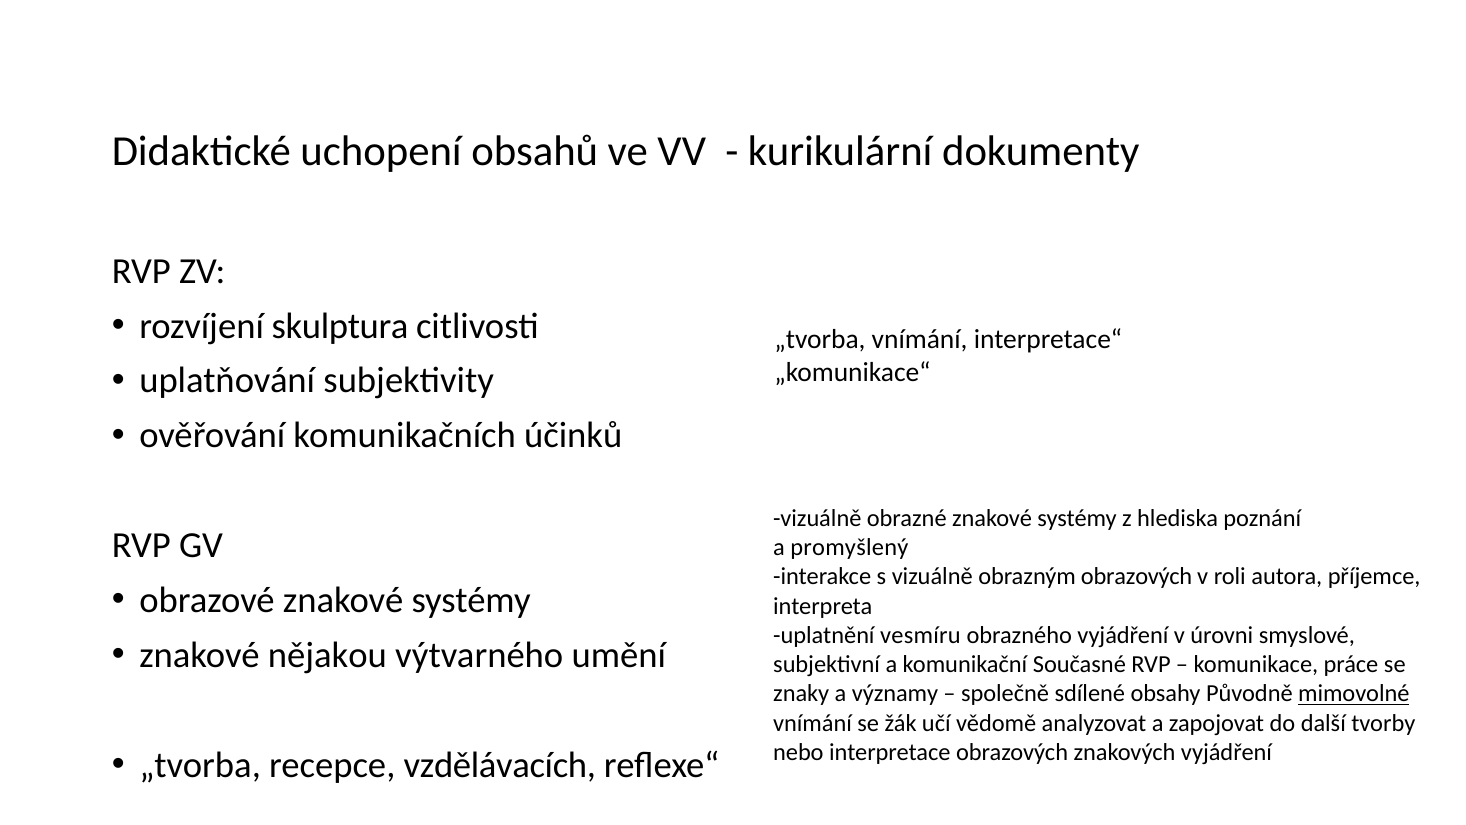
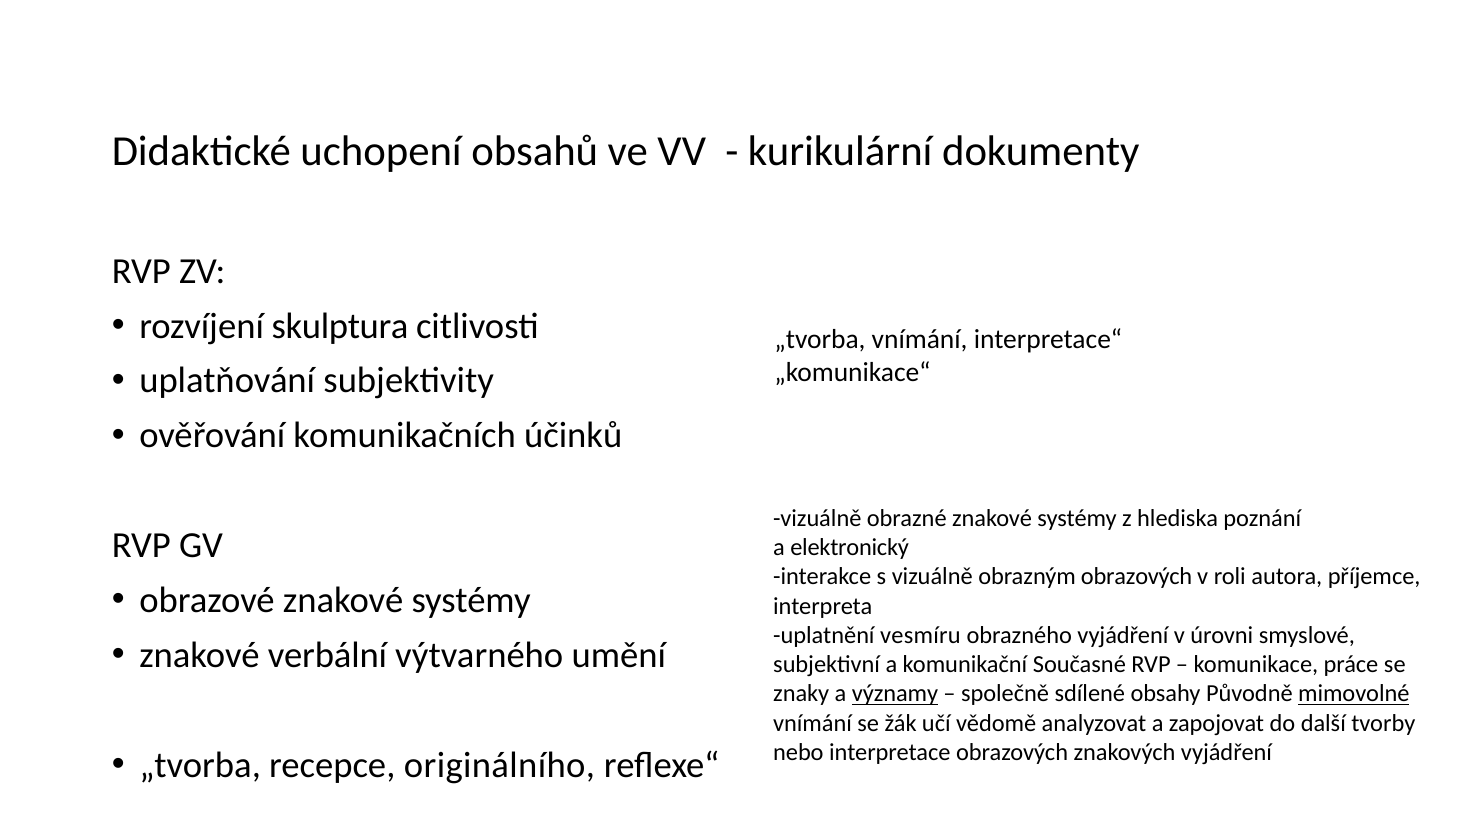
promyšlený: promyšlený -> elektronický (850, 547)
nějakou: nějakou -> verbální (327, 655)
významy underline: none -> present (895, 694)
vzdělávacích: vzdělávacích -> originálního (499, 765)
